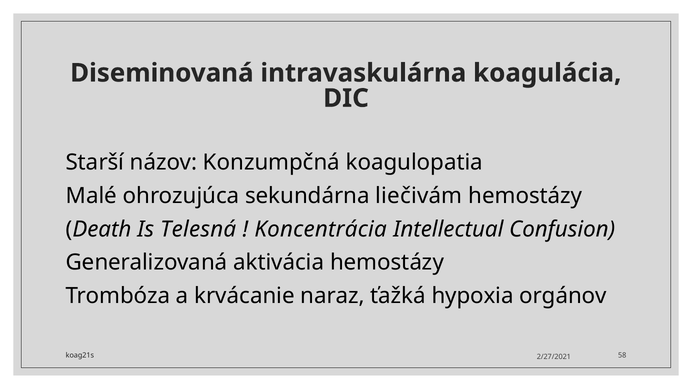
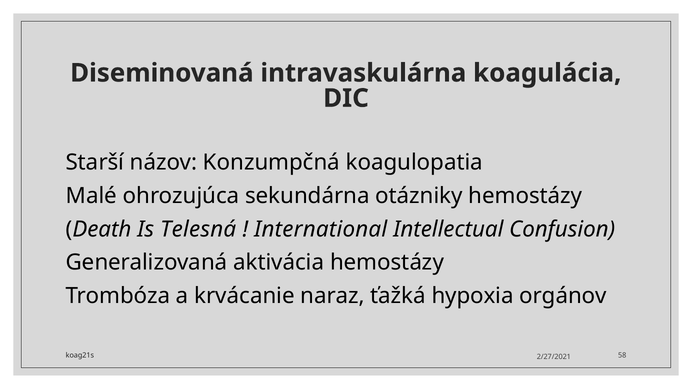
liečivám: liečivám -> otázniky (419, 196)
Koncentrácia: Koncentrácia -> International (321, 229)
